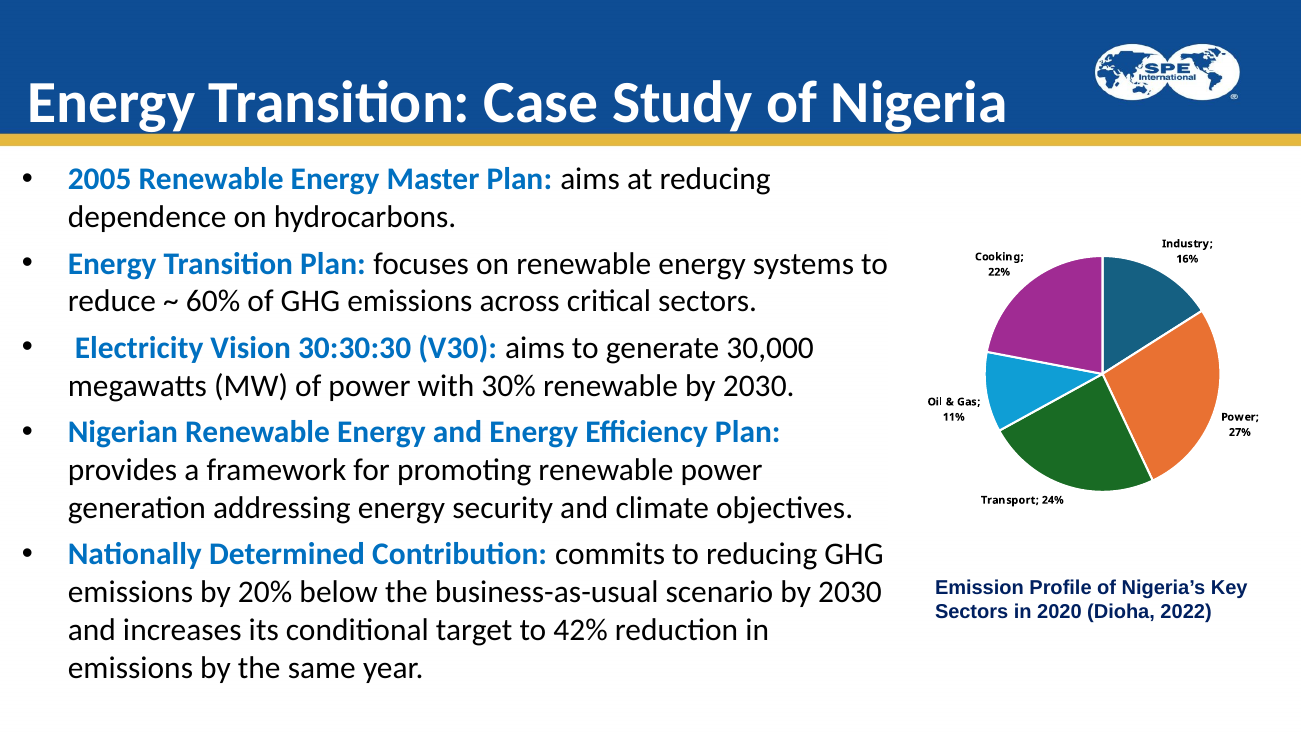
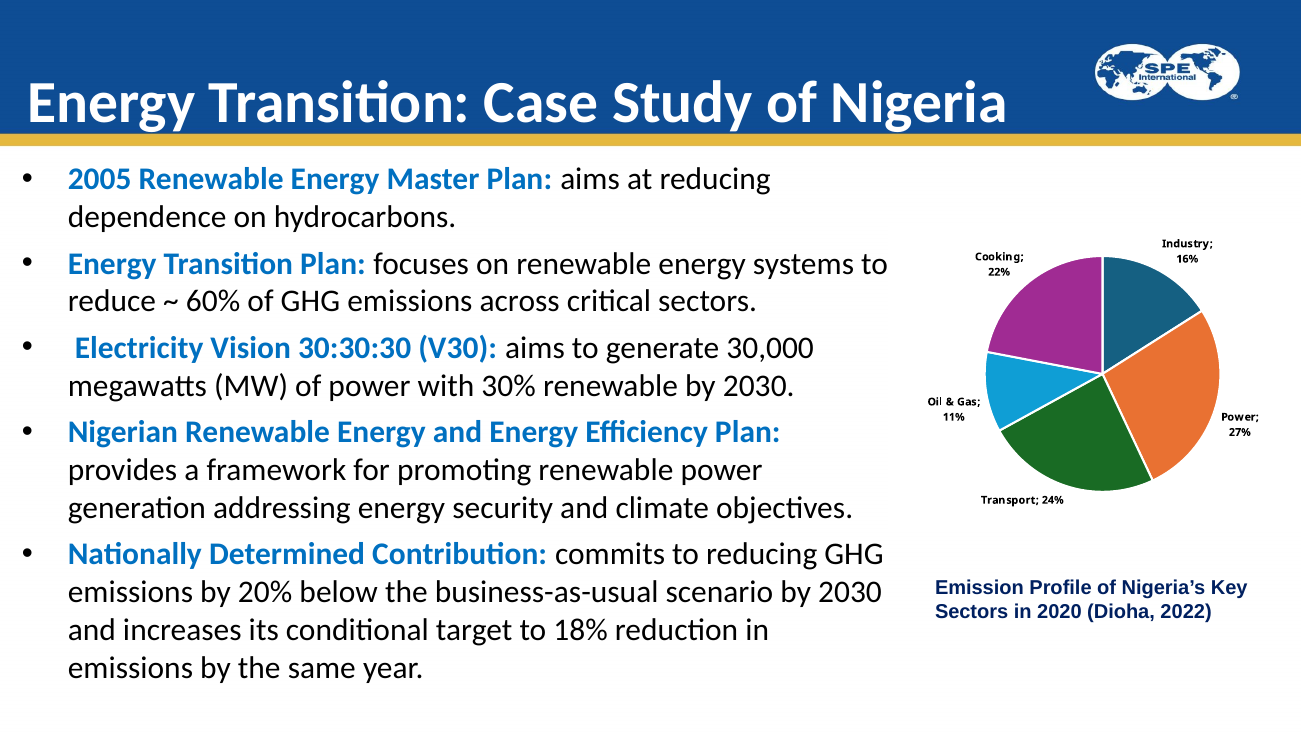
42%: 42% -> 18% (581, 630)
